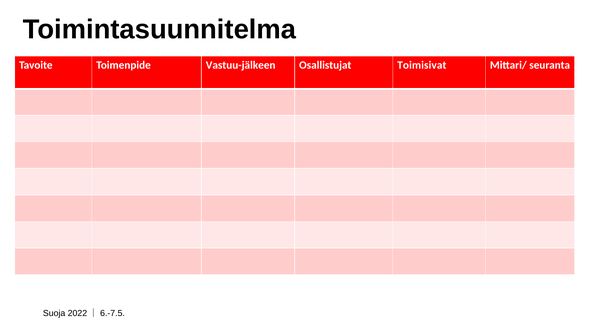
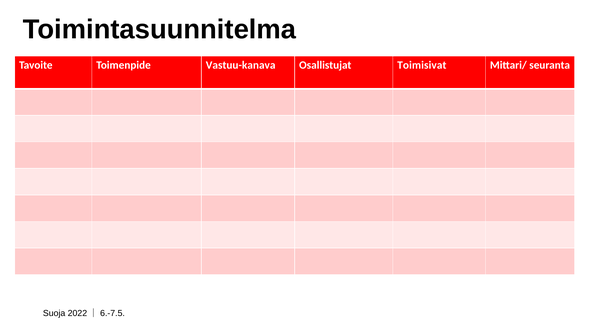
Vastuu-jälkeen: Vastuu-jälkeen -> Vastuu-kanava (241, 65)
